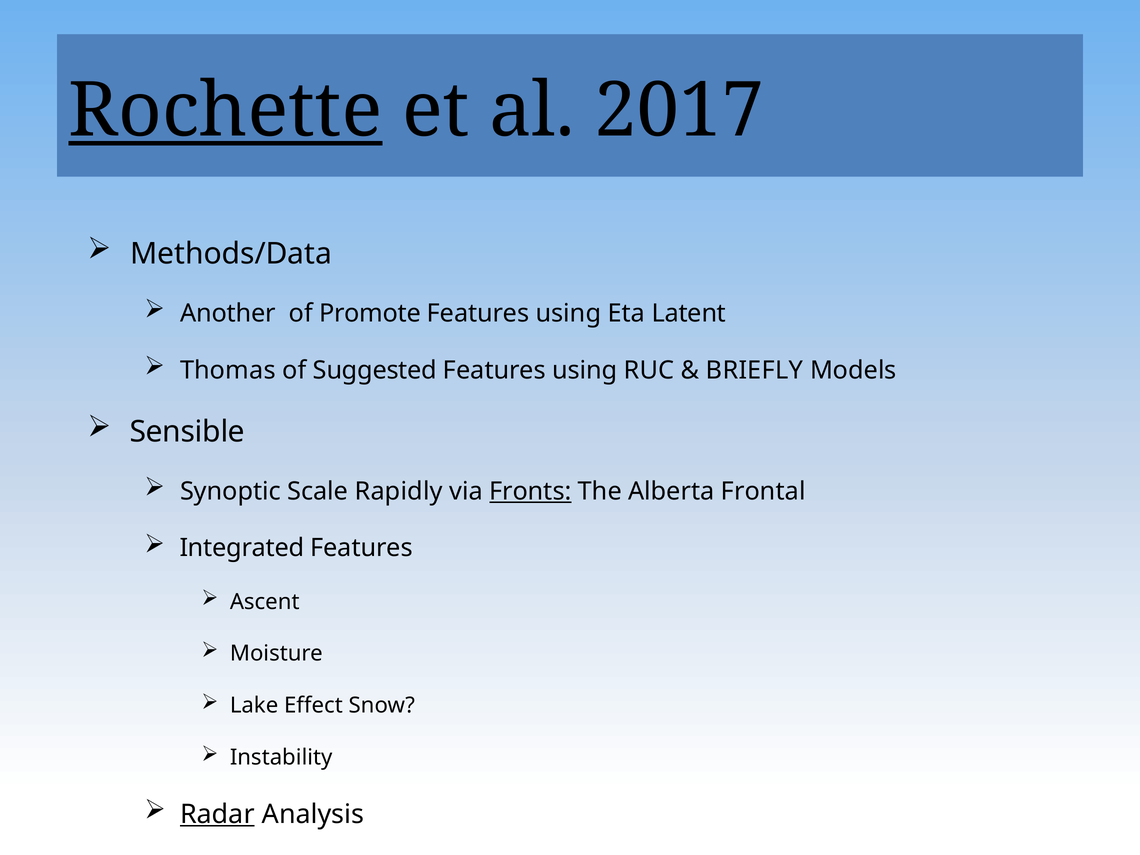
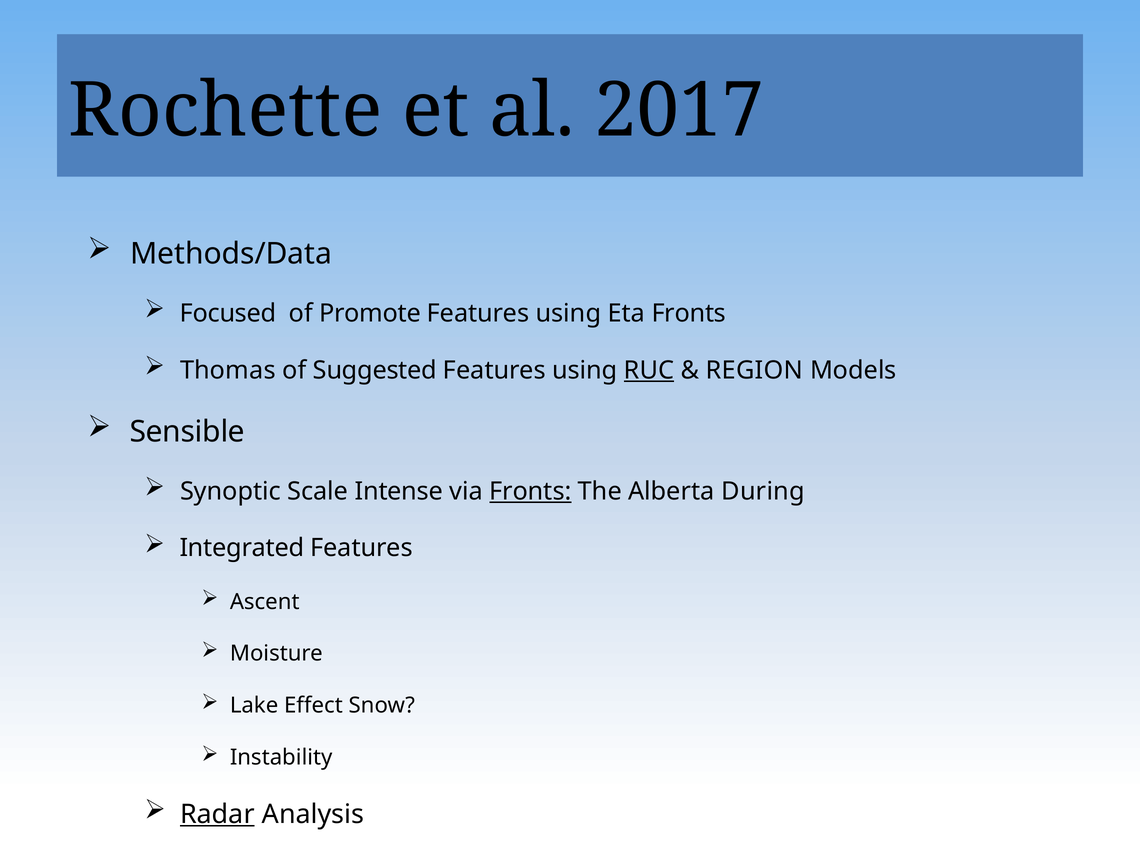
Rochette underline: present -> none (225, 111)
Another: Another -> Focused (228, 313)
Eta Latent: Latent -> Fronts (689, 313)
RUC underline: none -> present (649, 370)
BRIEFLY: BRIEFLY -> REGION (754, 370)
Rapidly: Rapidly -> Intense (399, 491)
Frontal: Frontal -> During (763, 491)
